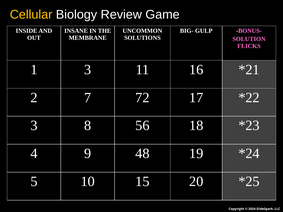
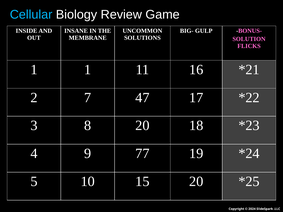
Cellular colour: yellow -> light blue (31, 15)
1 3: 3 -> 1 (88, 70)
72: 72 -> 47 (142, 98)
8 56: 56 -> 20 (142, 126)
48: 48 -> 77 (142, 154)
